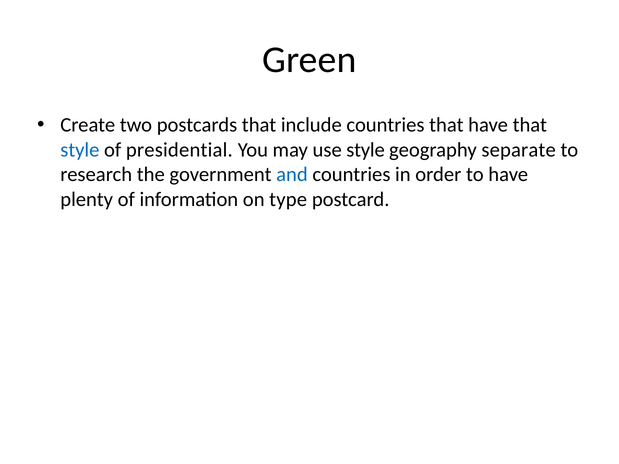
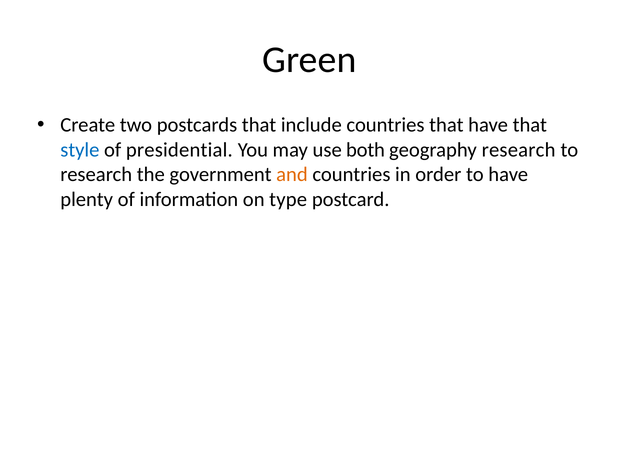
use style: style -> both (366, 150)
geography separate: separate -> research (519, 150)
and colour: blue -> orange (292, 175)
